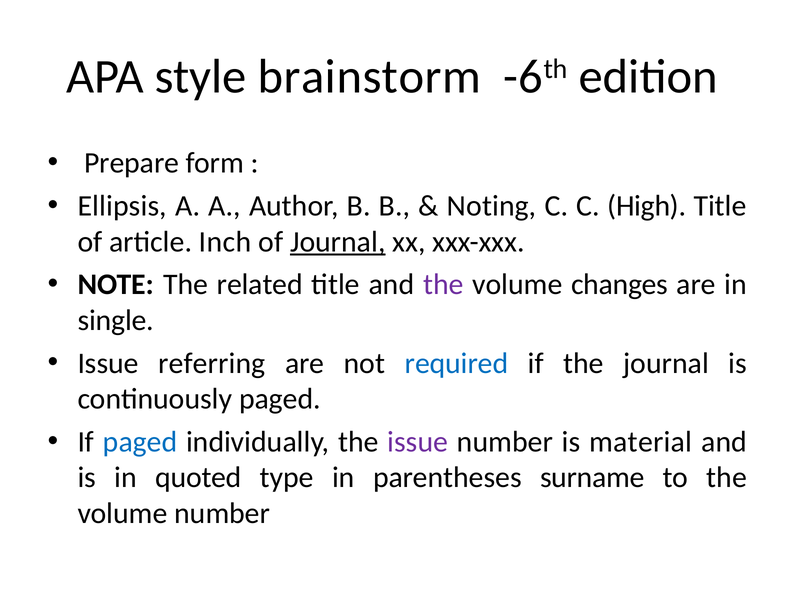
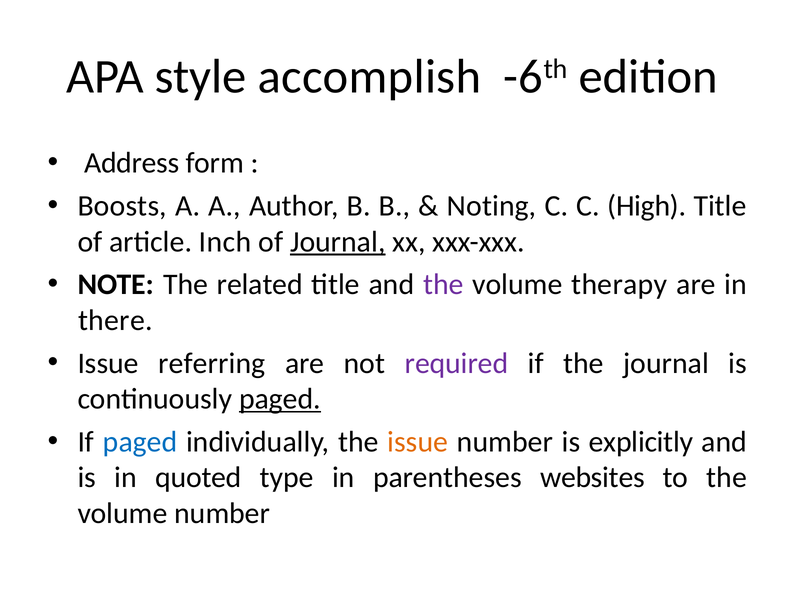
brainstorm: brainstorm -> accomplish (369, 77)
Prepare: Prepare -> Address (132, 163)
Ellipsis: Ellipsis -> Boosts (122, 206)
changes: changes -> therapy (619, 285)
single: single -> there (115, 320)
required colour: blue -> purple (457, 363)
paged underline: none -> present (280, 399)
issue colour: purple -> orange (418, 442)
material: material -> explicitly (641, 442)
surname: surname -> websites (592, 478)
